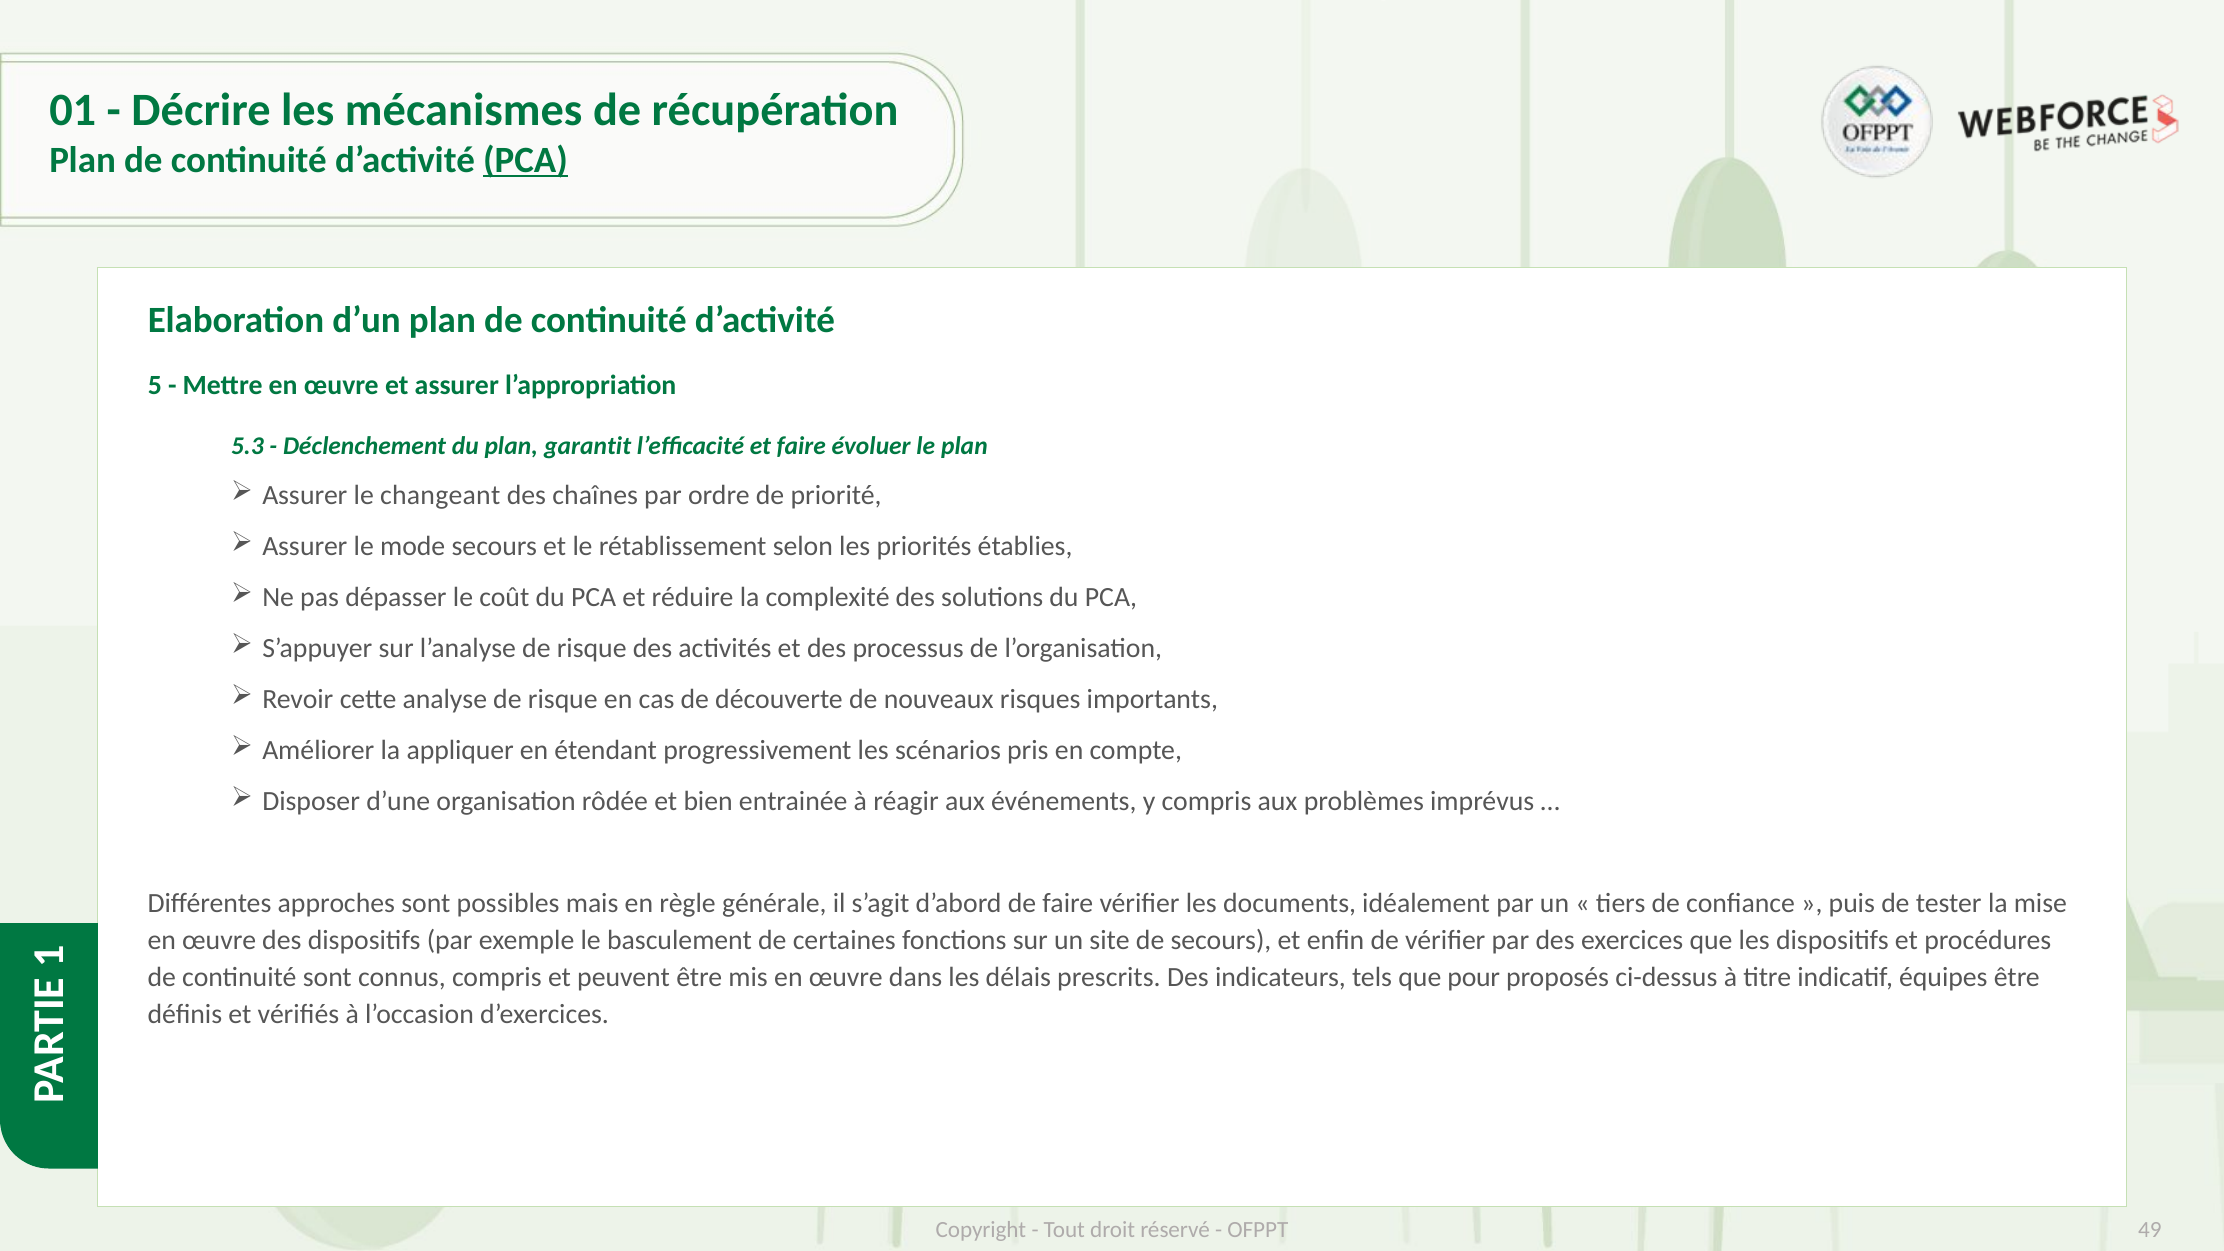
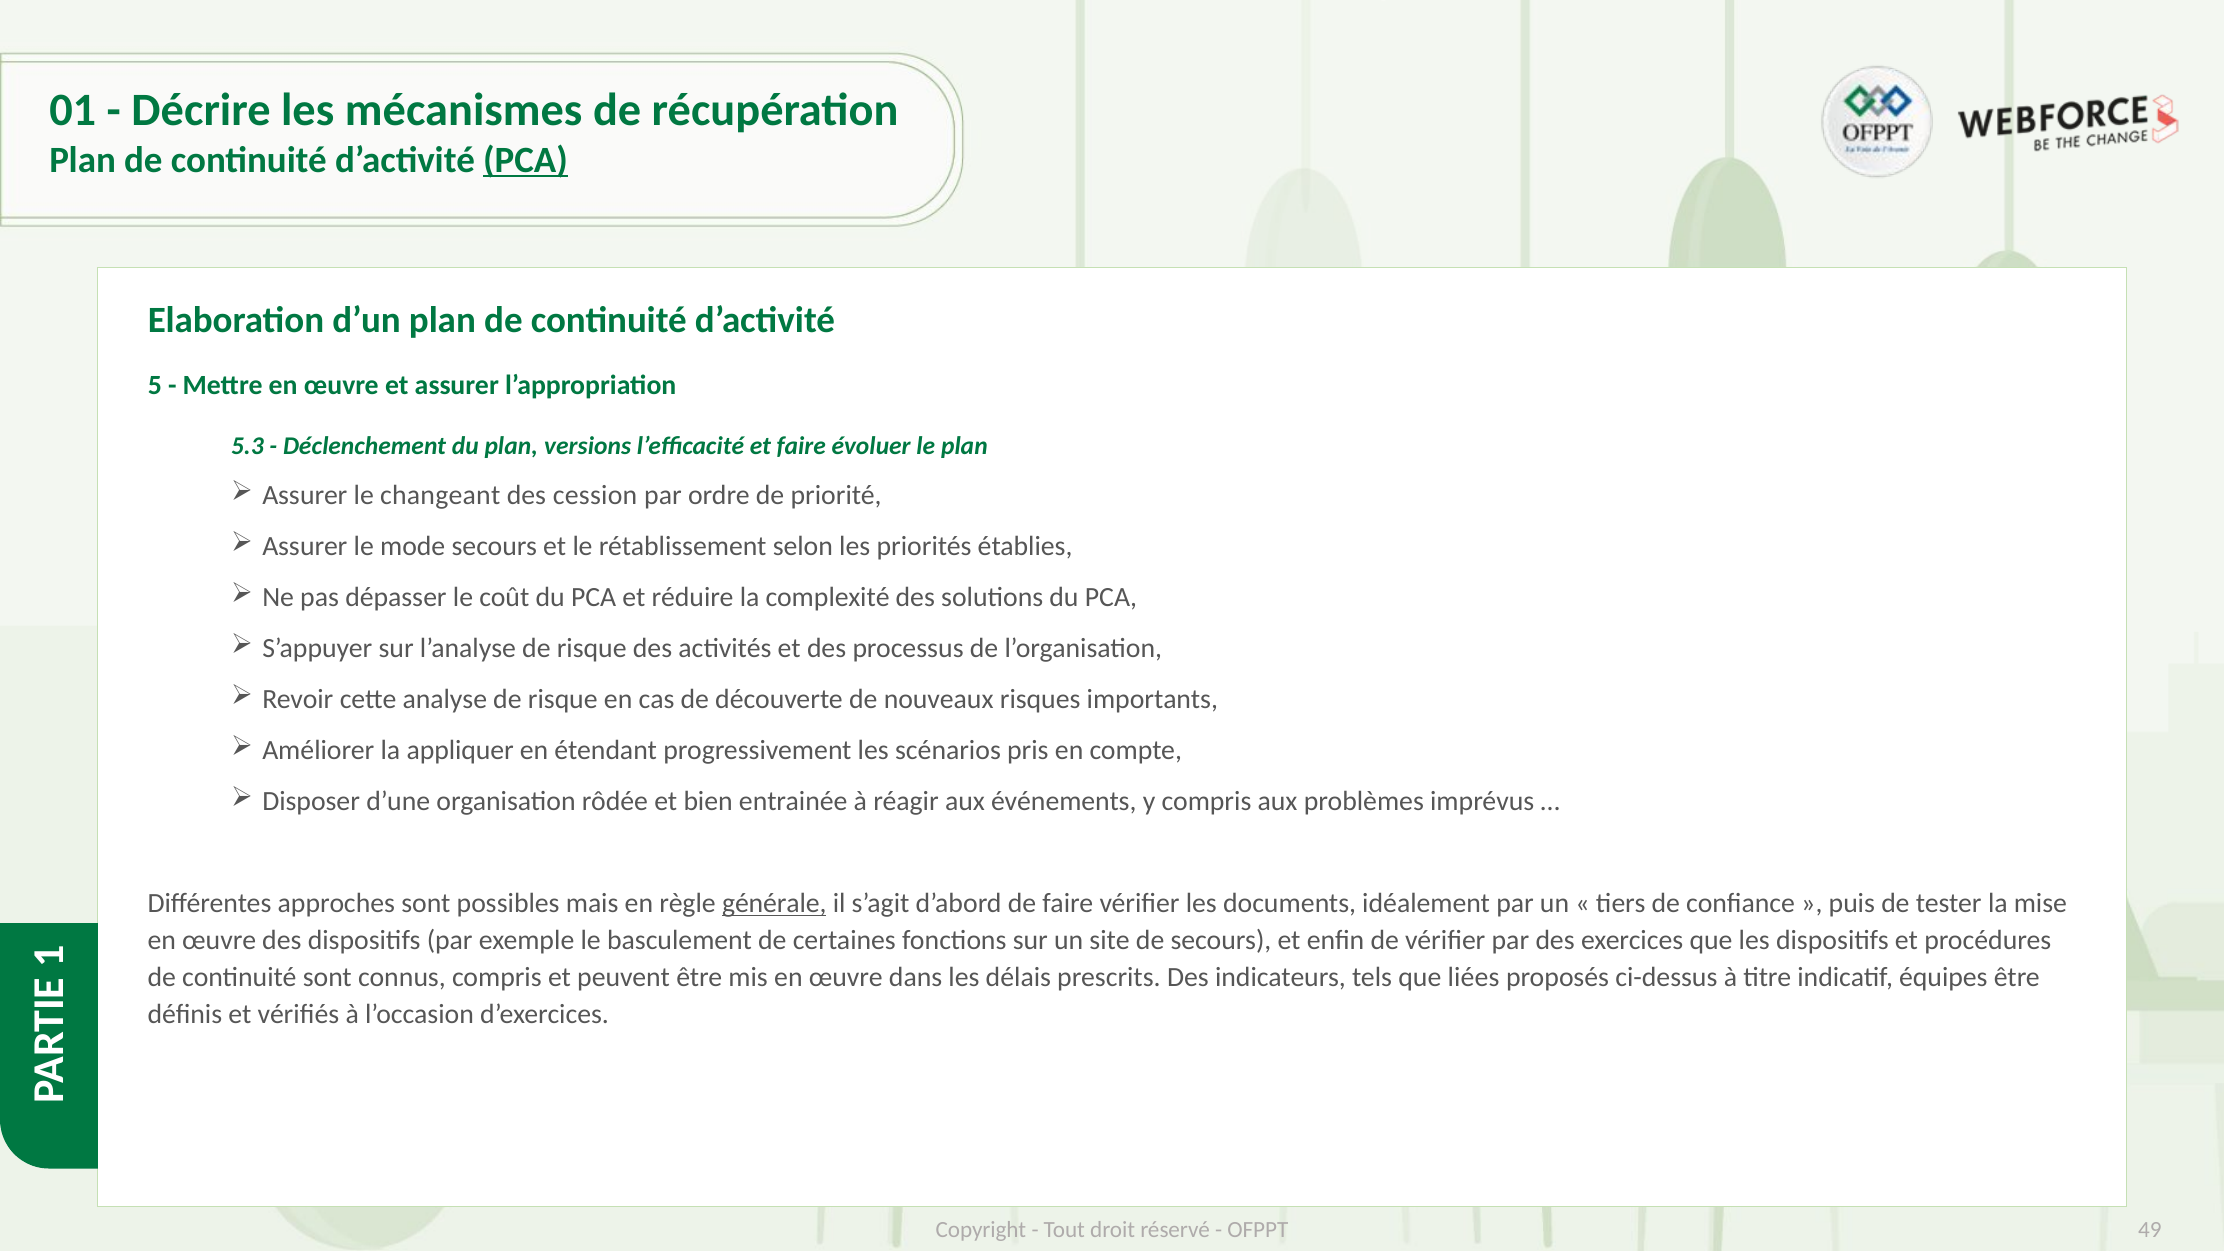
garantit: garantit -> versions (588, 446)
chaînes: chaînes -> cession (595, 496)
générale underline: none -> present (774, 903)
pour: pour -> liées (1474, 978)
